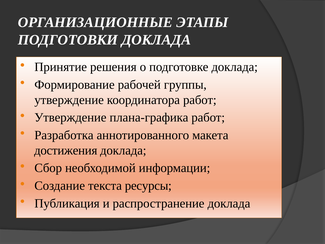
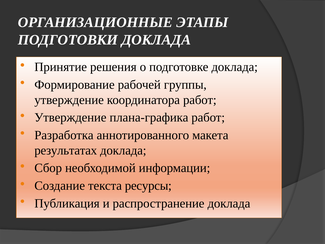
достижения: достижения -> результатах (66, 150)
